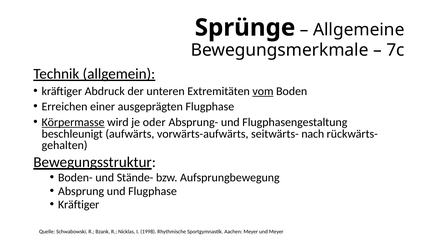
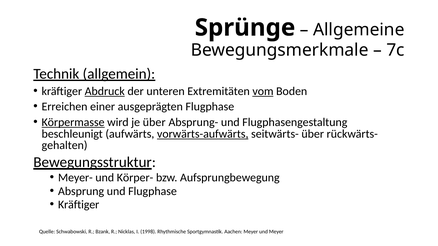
Abdruck underline: none -> present (105, 91)
je oder: oder -> über (154, 123)
vorwärts-aufwärts underline: none -> present (203, 134)
seitwärts- nach: nach -> über (313, 134)
Boden-: Boden- -> Meyer- (75, 178)
Stände-: Stände- -> Körper- (135, 178)
